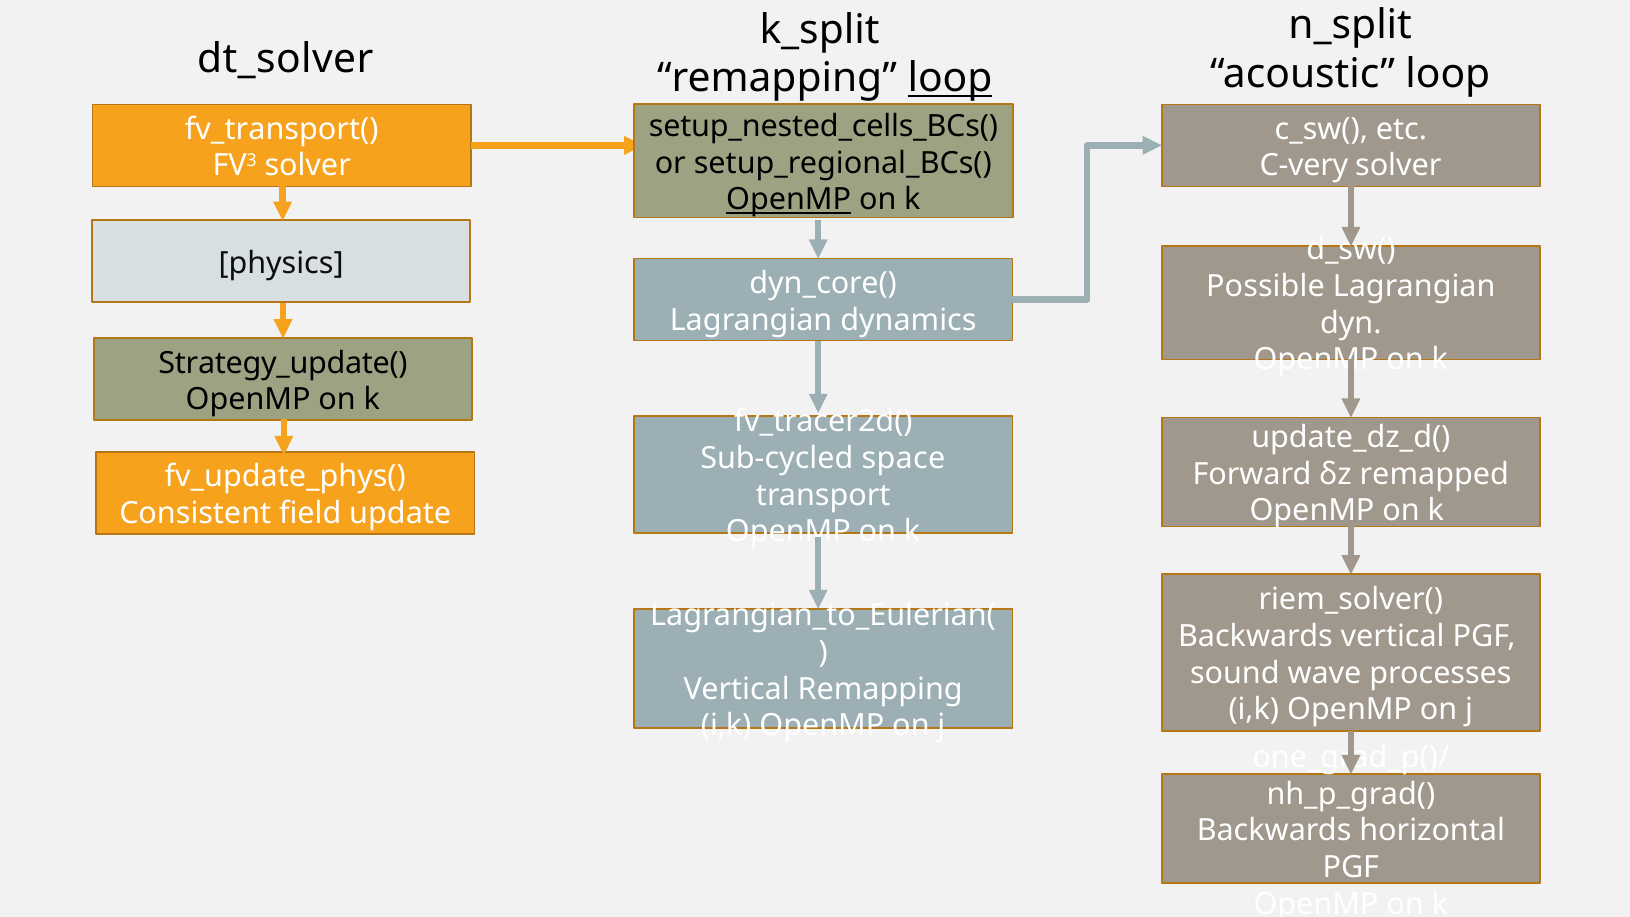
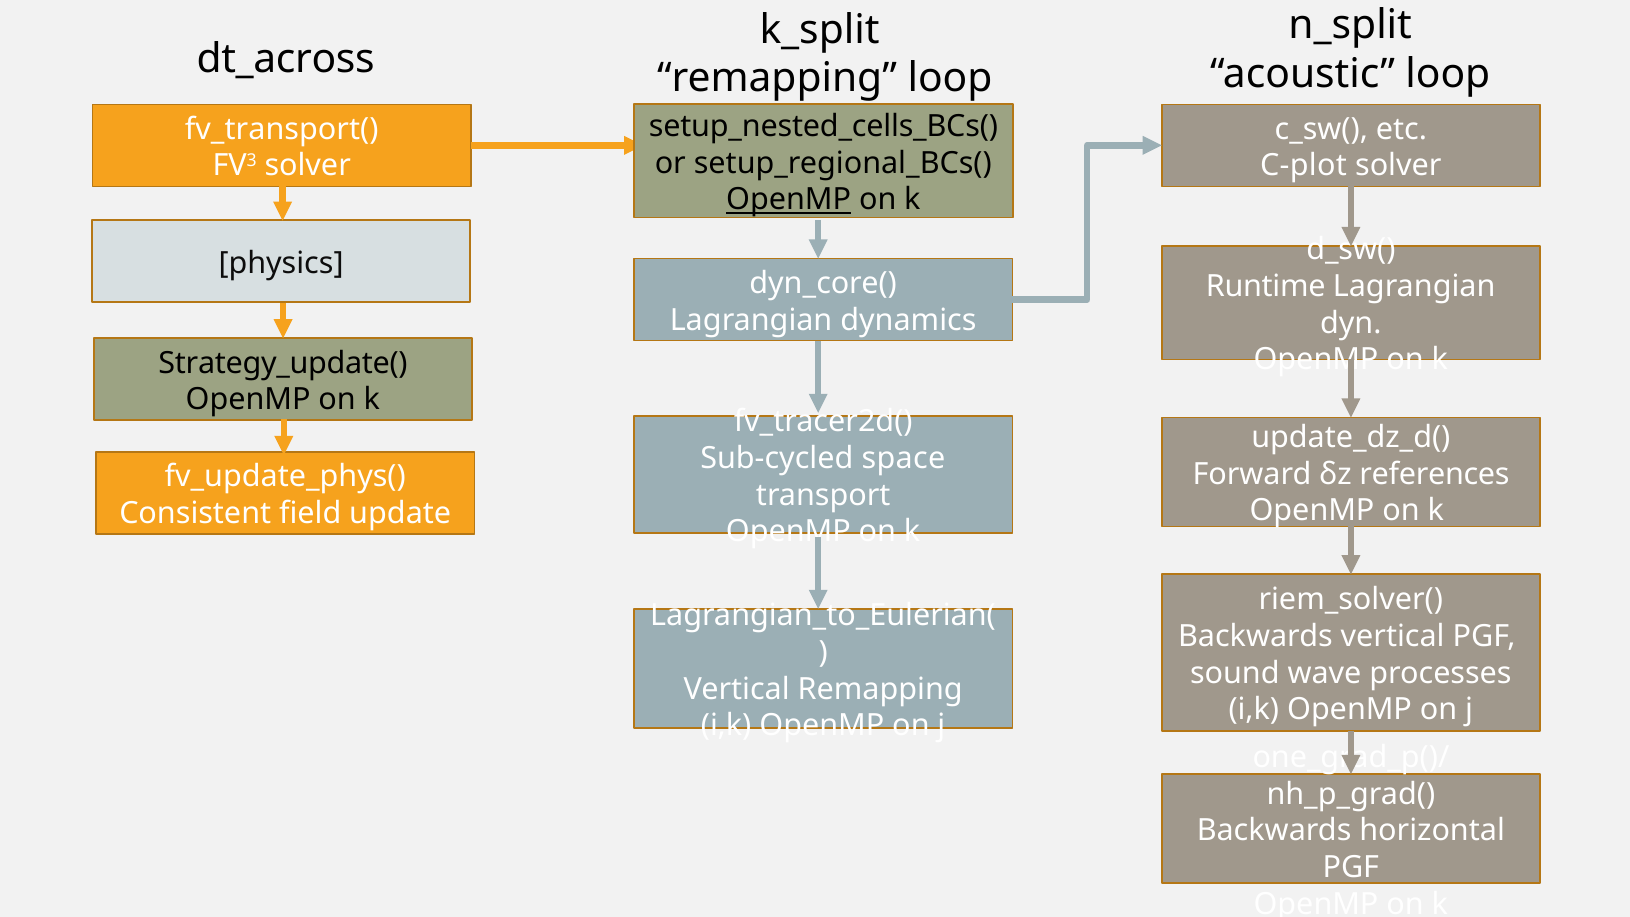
dt_solver: dt_solver -> dt_across (286, 59)
loop underline: present -> none (950, 78)
C-very: C-very -> C-plot (1304, 166)
Possible: Possible -> Runtime (1266, 286)
remapped: remapped -> references (1434, 474)
